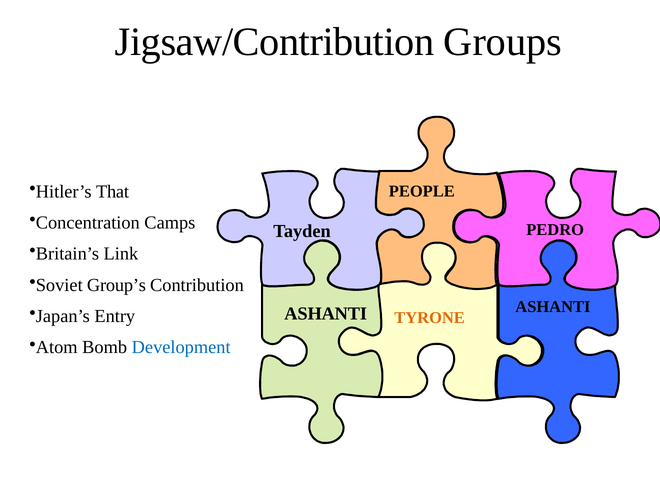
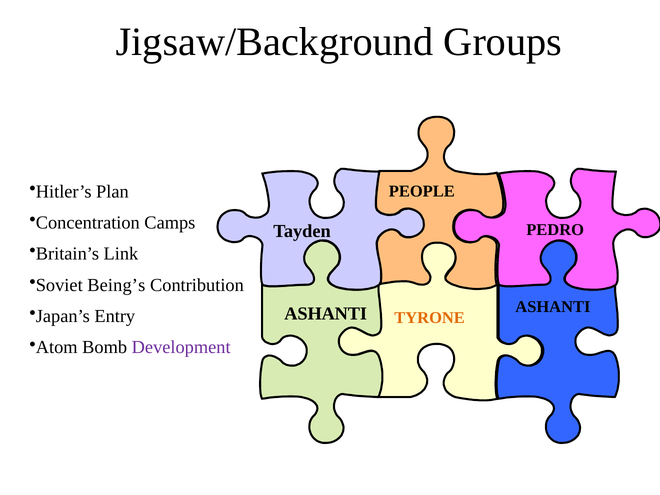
Jigsaw/Contribution: Jigsaw/Contribution -> Jigsaw/Background (274, 42)
That: That -> Plan (112, 192)
Group’s: Group’s -> Being’s (116, 285)
Development colour: blue -> purple (181, 347)
